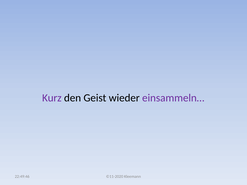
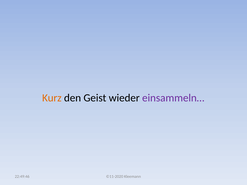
Kurz colour: purple -> orange (52, 98)
